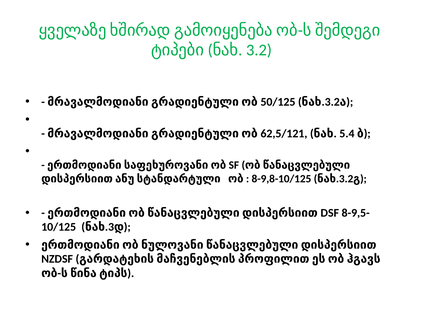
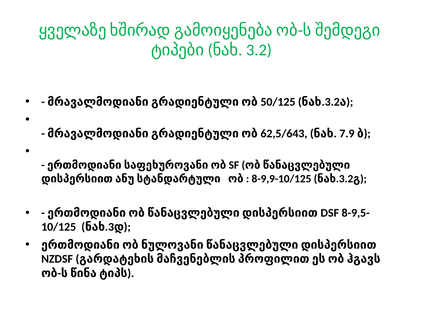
62,5/121: 62,5/121 -> 62,5/643 (284, 134)
5.4: 5.4 -> 7.9 (347, 134)
8-9,8-10/125: 8-9,8-10/125 -> 8-9,9-10/125 (281, 179)
